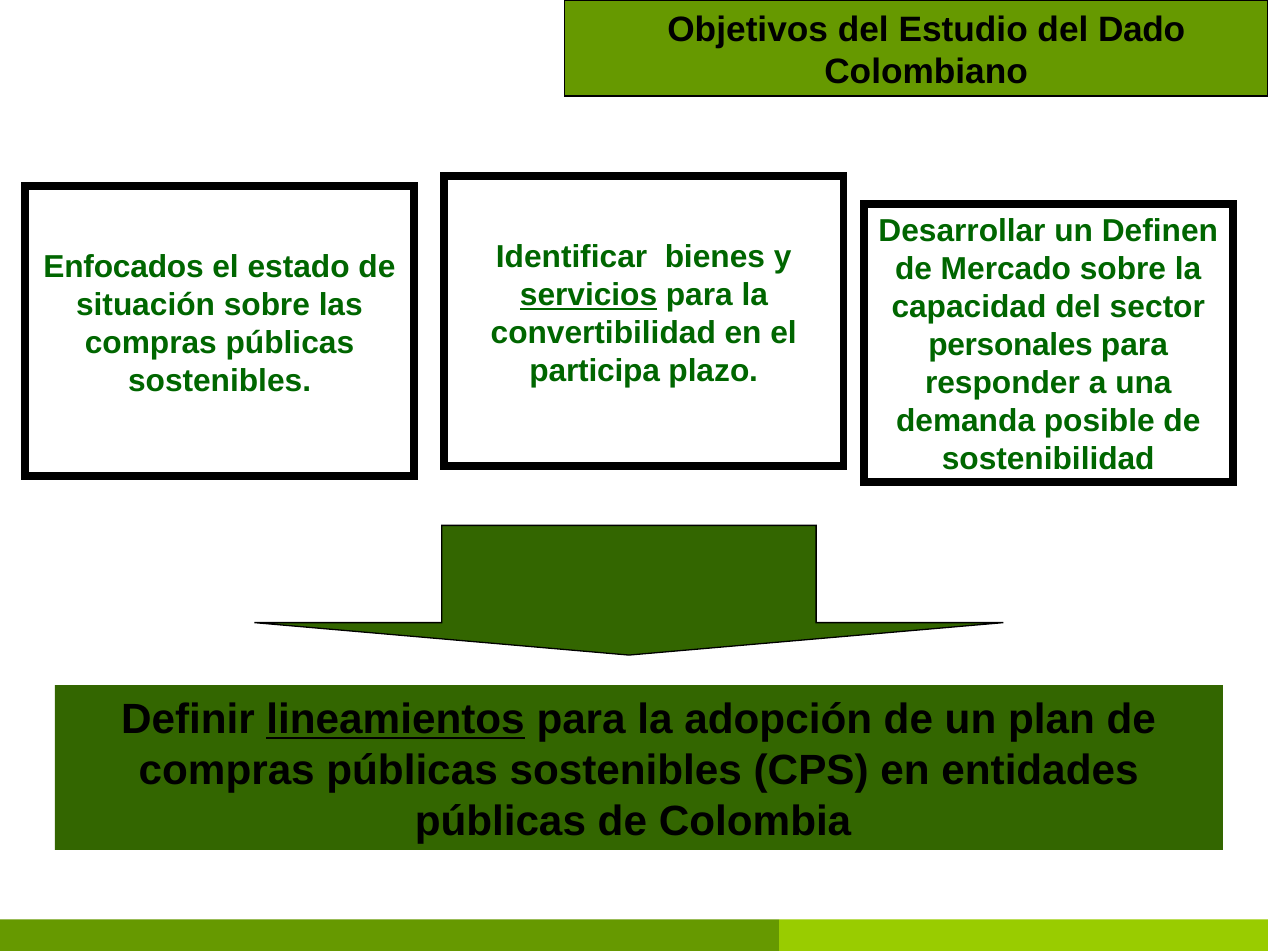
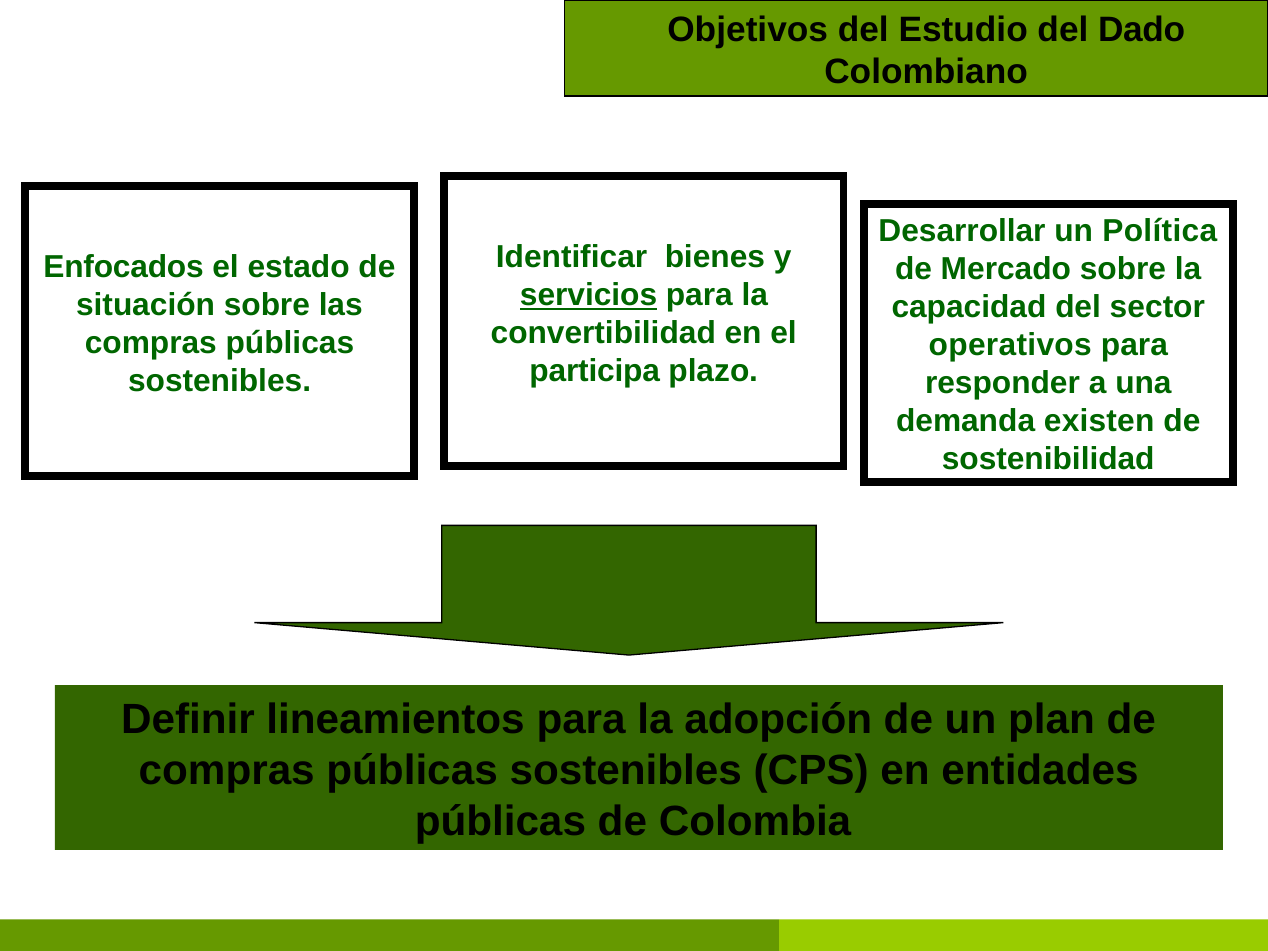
Definen: Definen -> Política (1160, 231)
personales: personales -> operativos (1010, 345)
posible: posible -> existen (1099, 421)
lineamientos underline: present -> none (396, 720)
